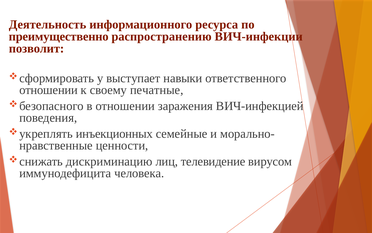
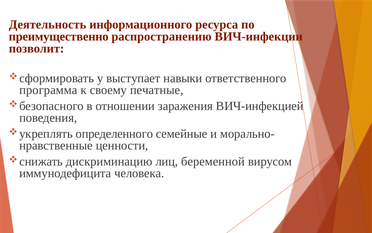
отношении: отношении -> программа (48, 90)
инъекционных: инъекционных -> определенного (114, 133)
телевидение: телевидение -> беременной (213, 161)
